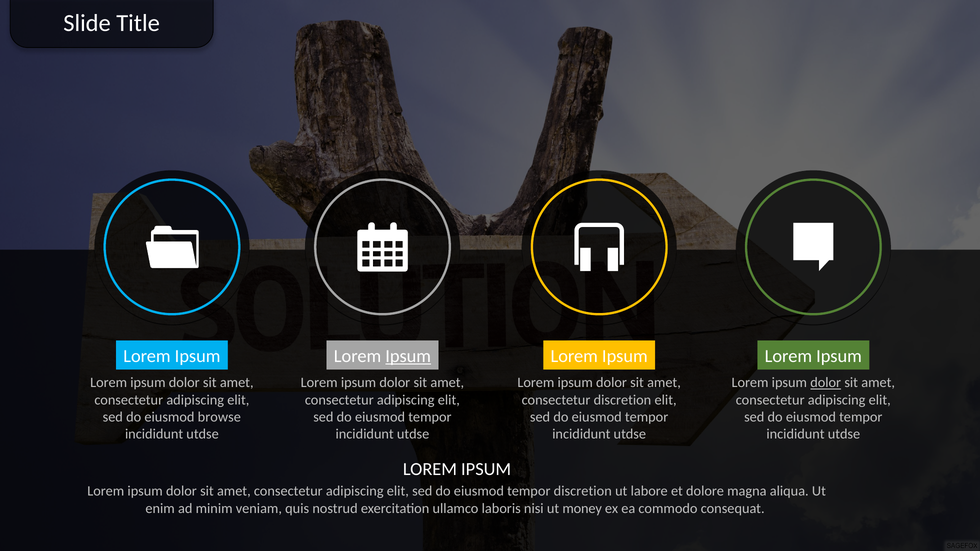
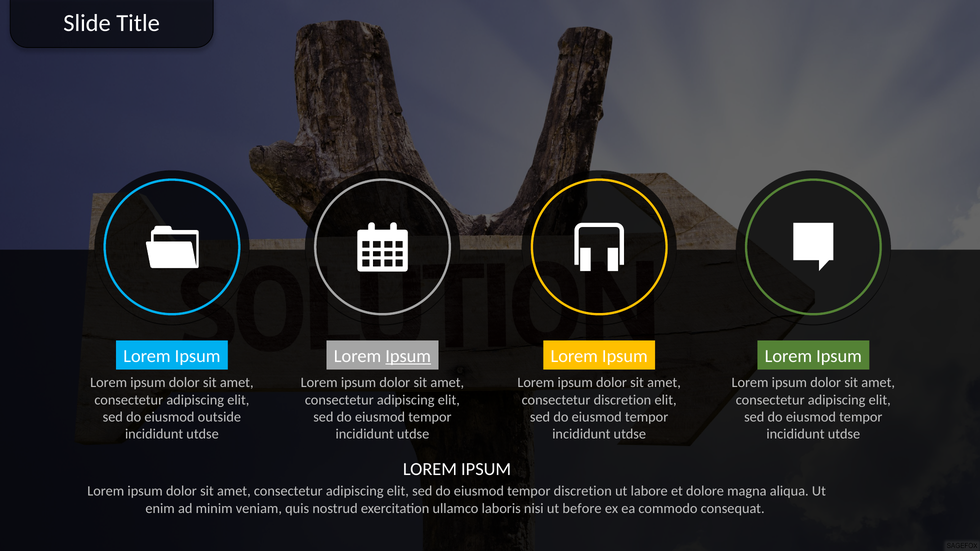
dolor underline: present -> none (826, 383)
browse: browse -> outside (219, 417)
money: money -> before (582, 509)
